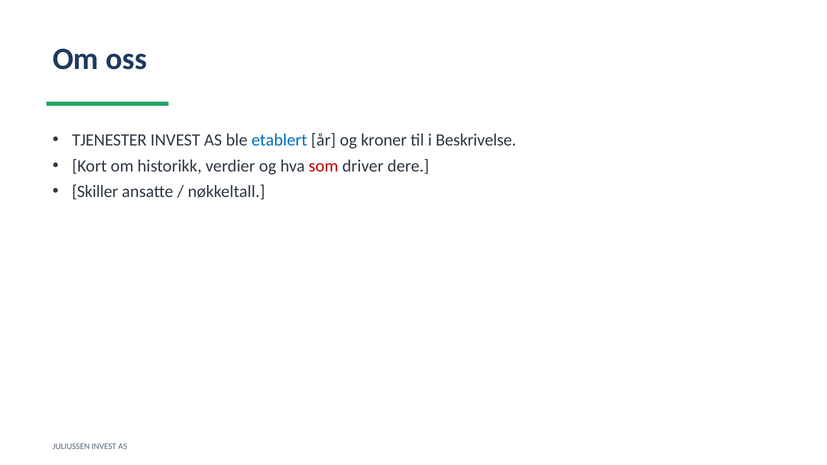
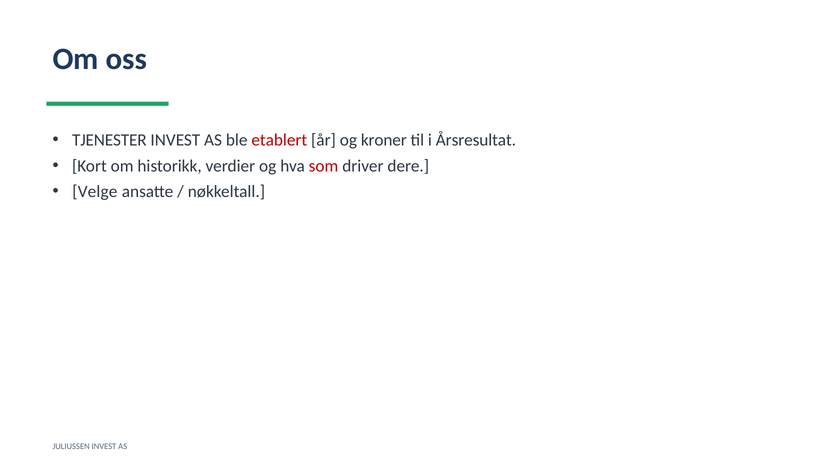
etablert colour: blue -> red (279, 140)
Beskrivelse: Beskrivelse -> Årsresultat (476, 140)
Skiller: Skiller -> Velge (95, 192)
